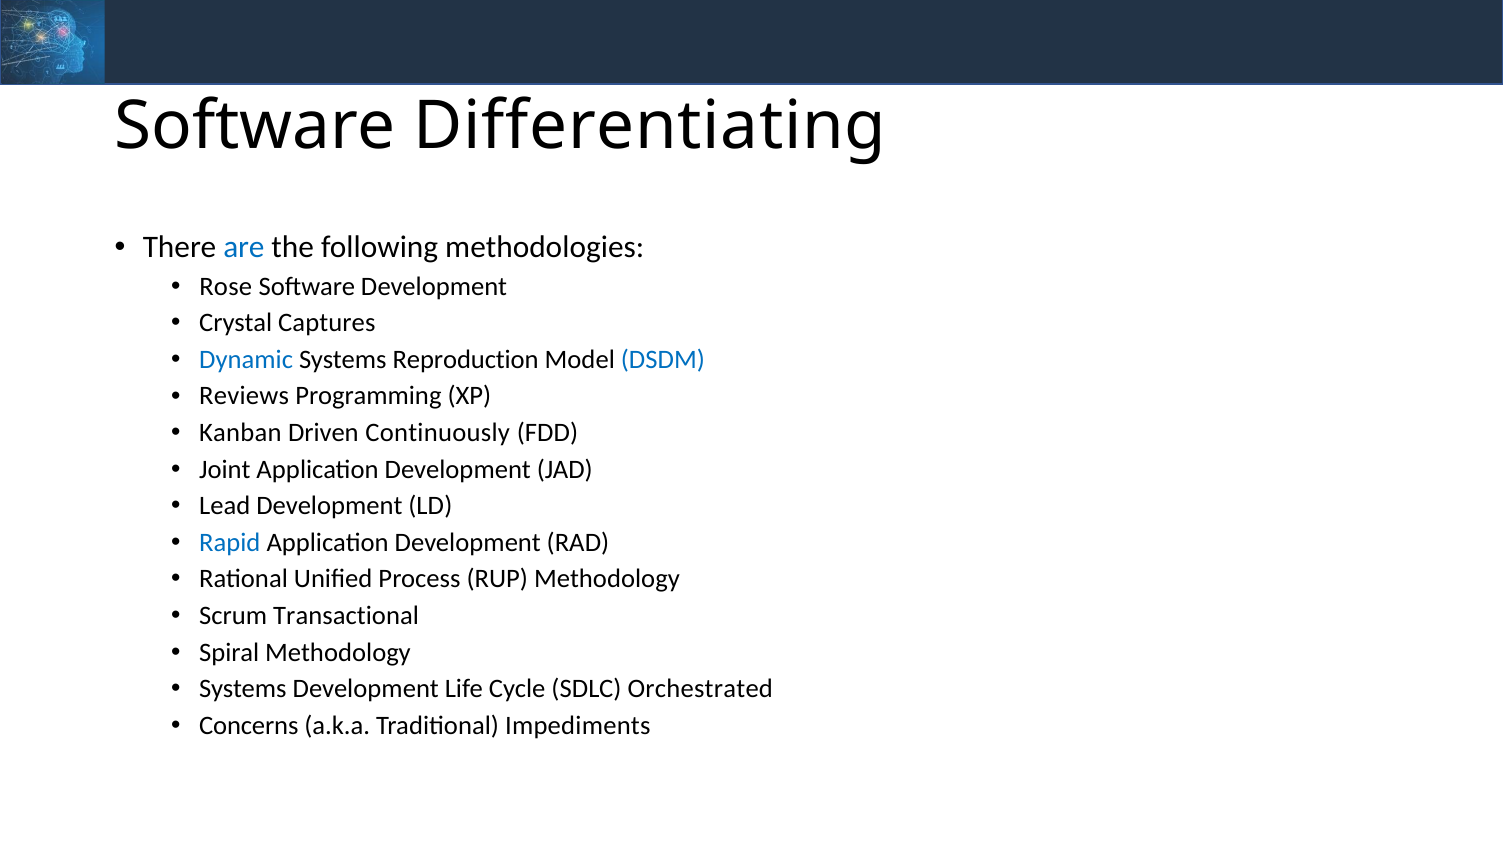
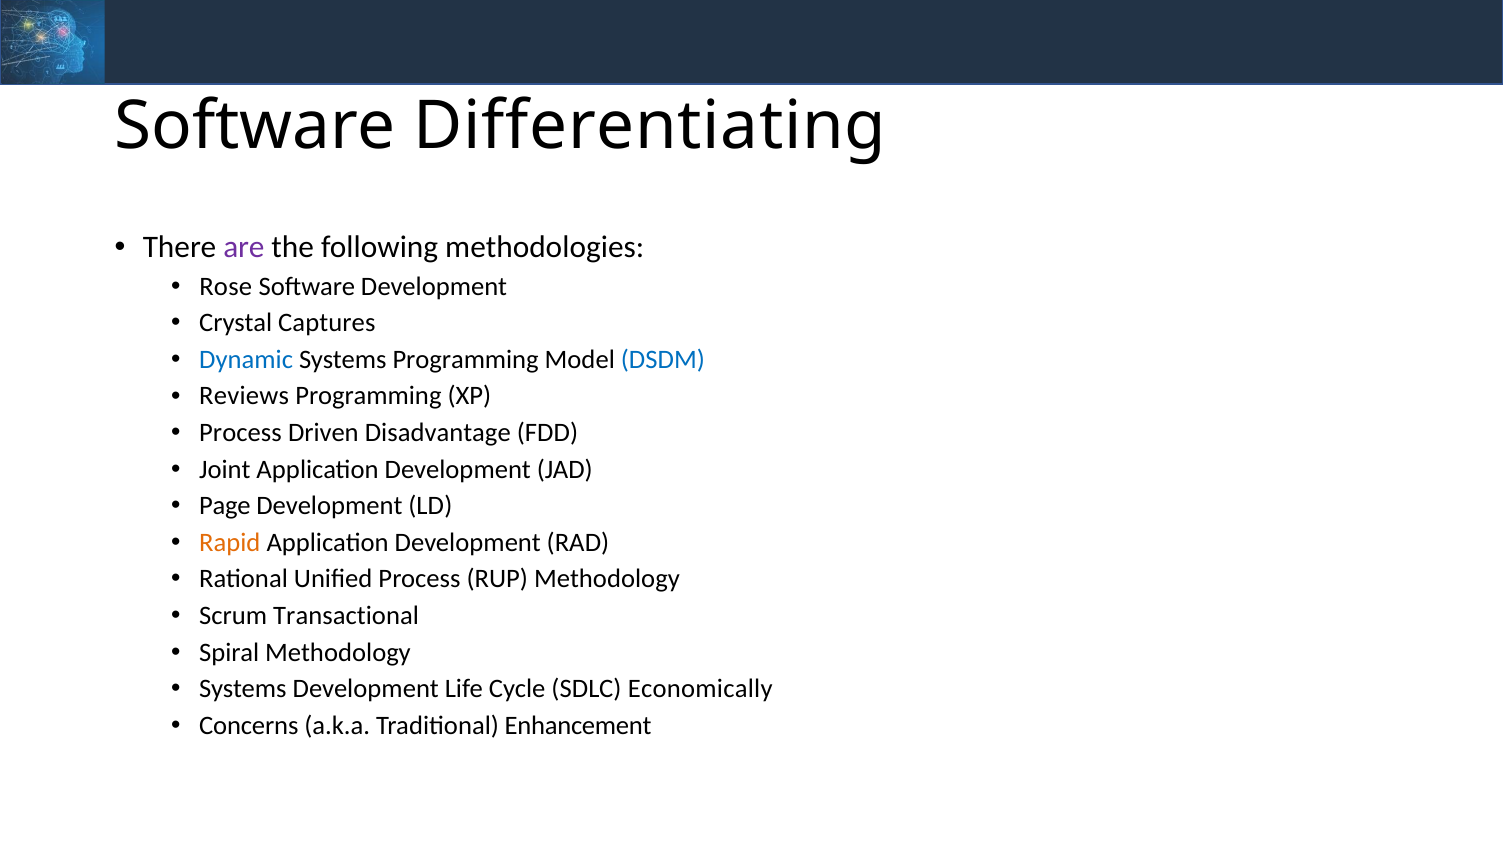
are colour: blue -> purple (244, 247)
Systems Reproduction: Reproduction -> Programming (466, 360)
Kanban: Kanban -> Process (241, 433)
Continuously: Continuously -> Disadvantage (438, 433)
Lead: Lead -> Page (225, 506)
Rapid colour: blue -> orange (230, 543)
Orchestrated: Orchestrated -> Economically (700, 689)
Impediments: Impediments -> Enhancement (578, 726)
